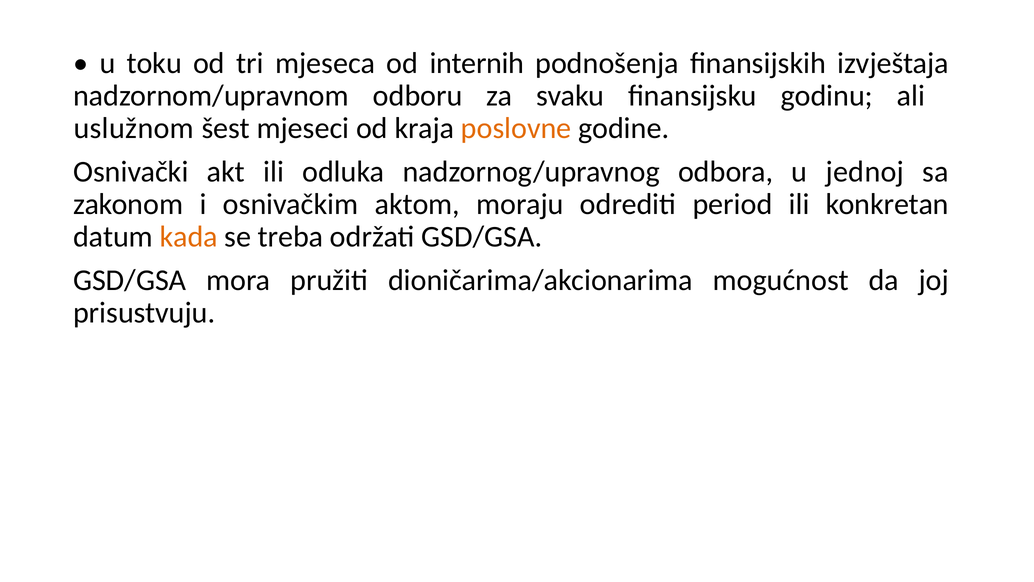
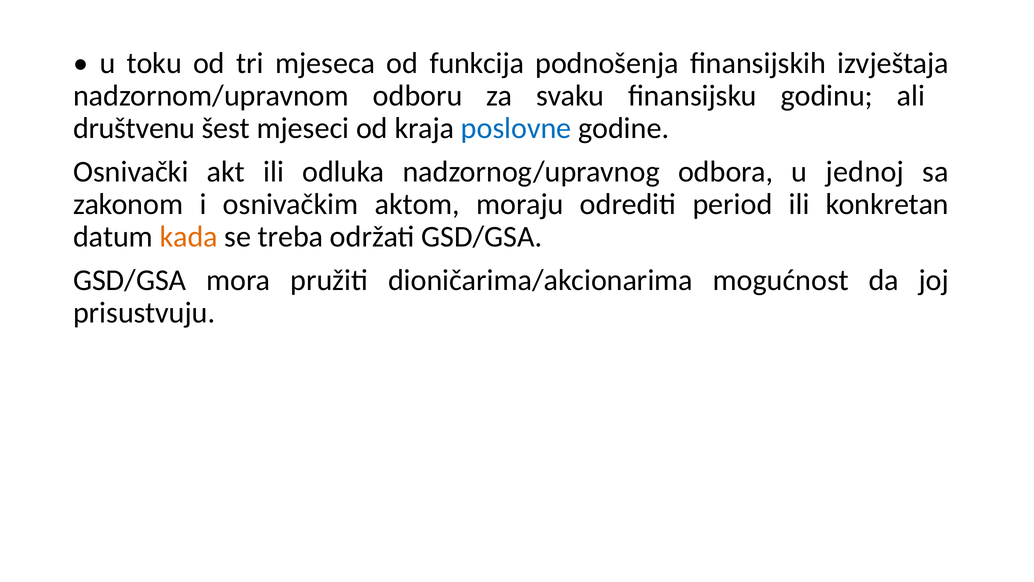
internih: internih -> funkcija (477, 63)
uslužnom: uslužnom -> društvenu (134, 128)
poslovne colour: orange -> blue (516, 128)
